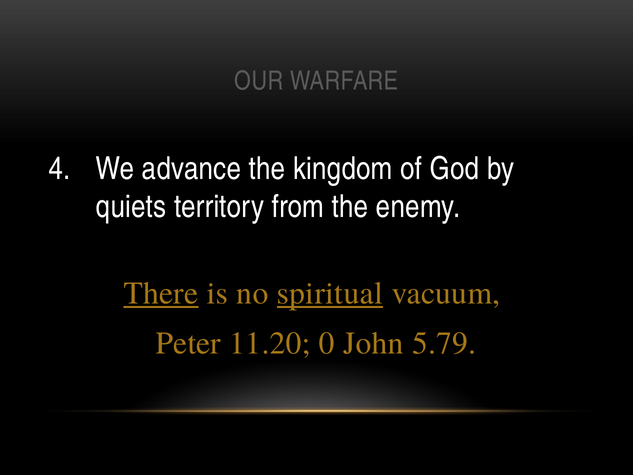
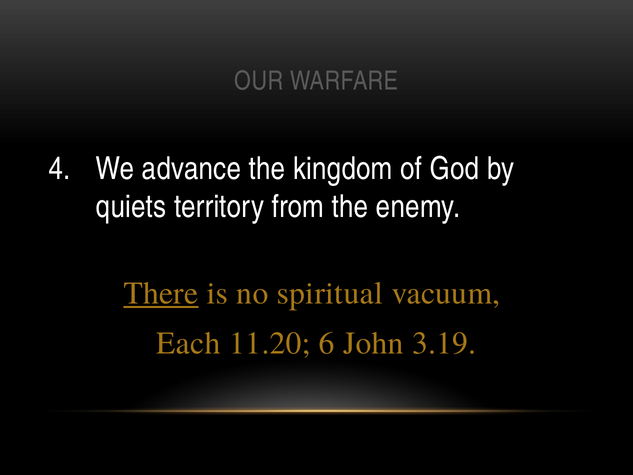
spiritual underline: present -> none (330, 293)
Peter: Peter -> Each (188, 343)
0: 0 -> 6 (327, 343)
5.79: 5.79 -> 3.19 (444, 343)
